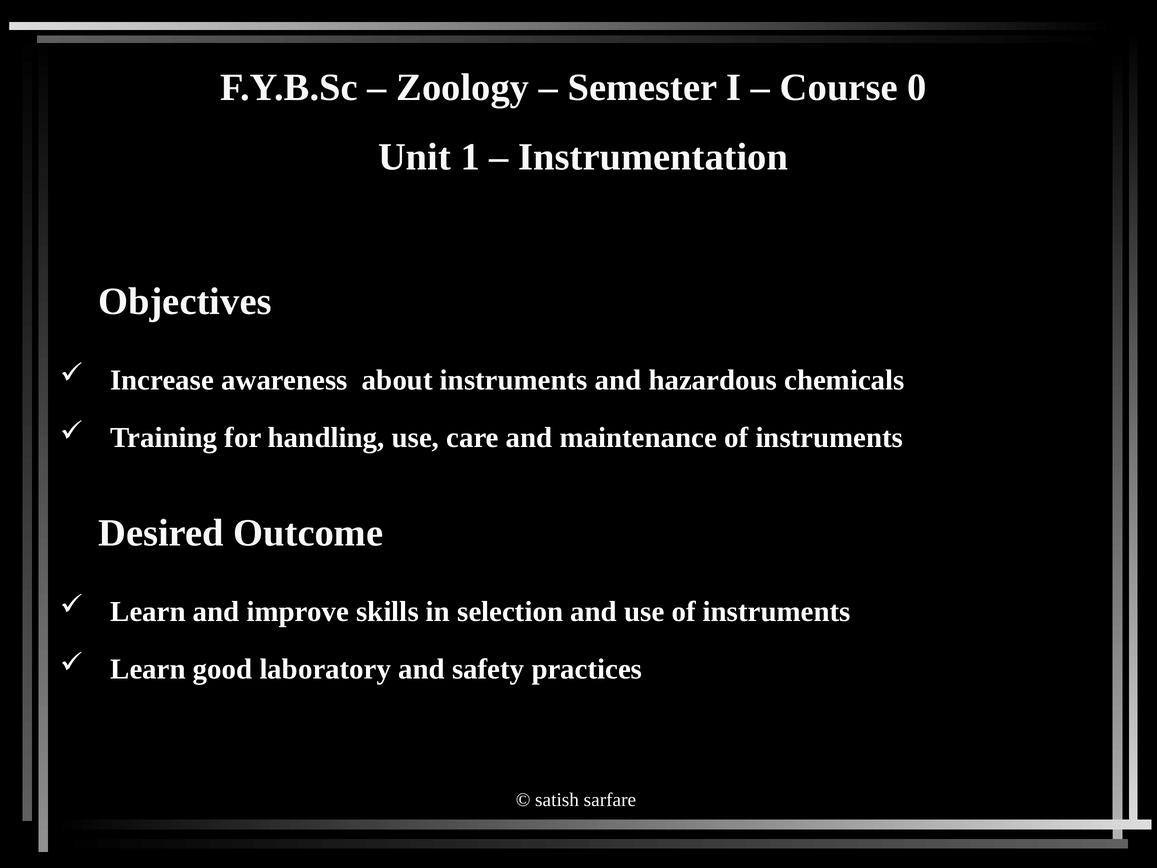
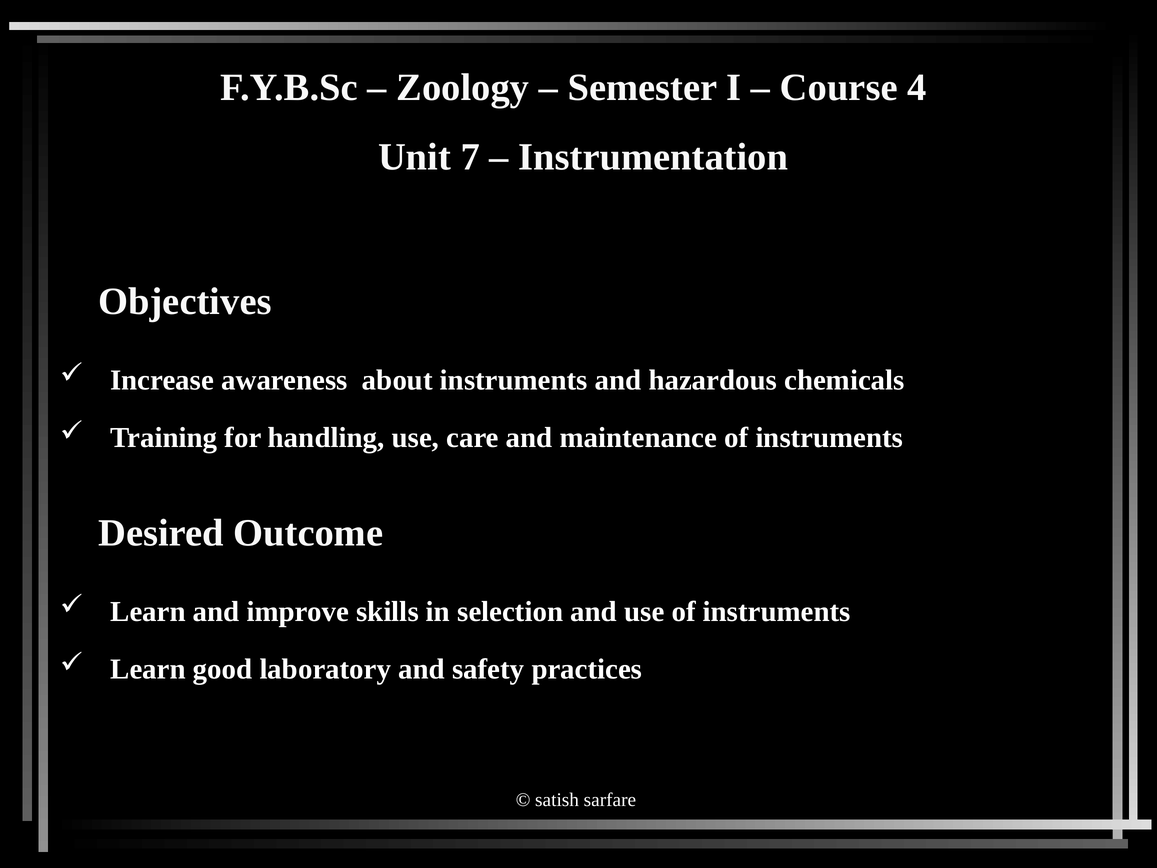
0: 0 -> 4 (917, 87)
1: 1 -> 7 (470, 157)
